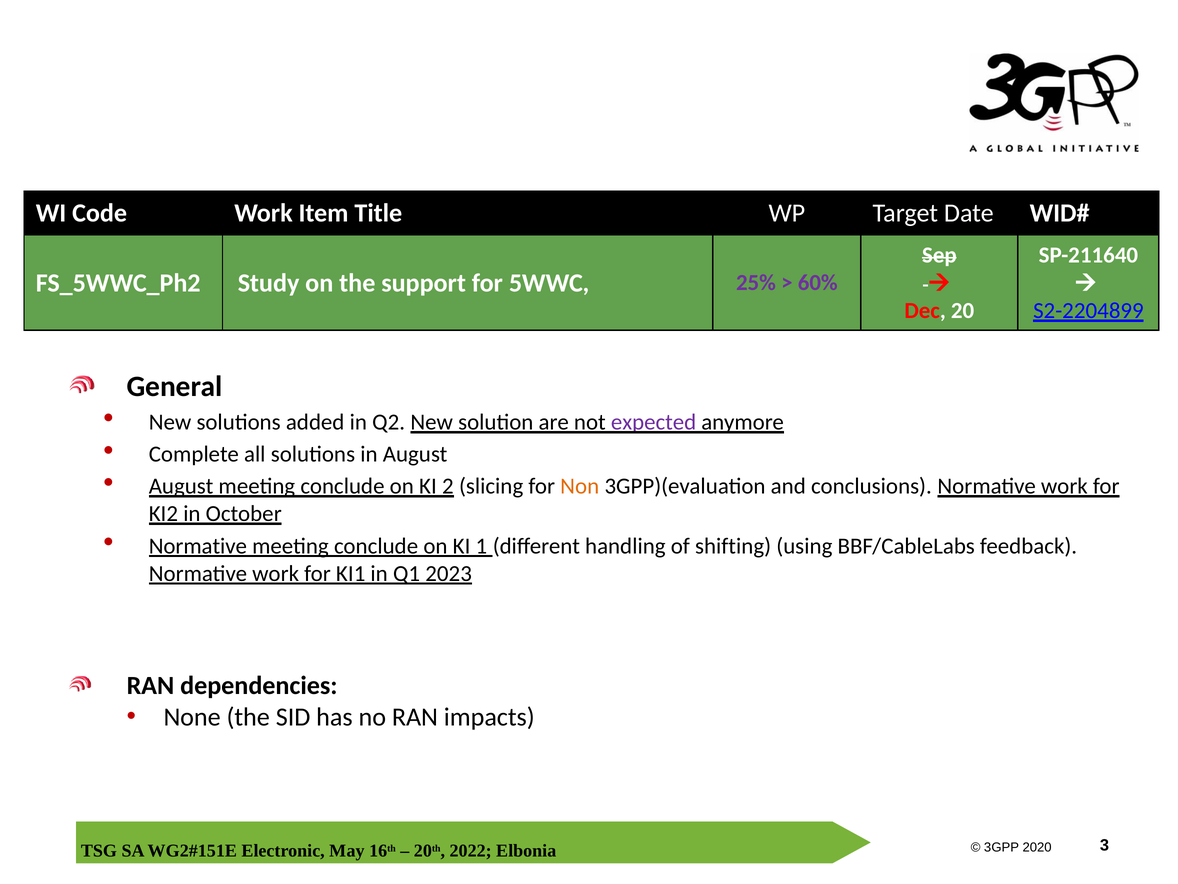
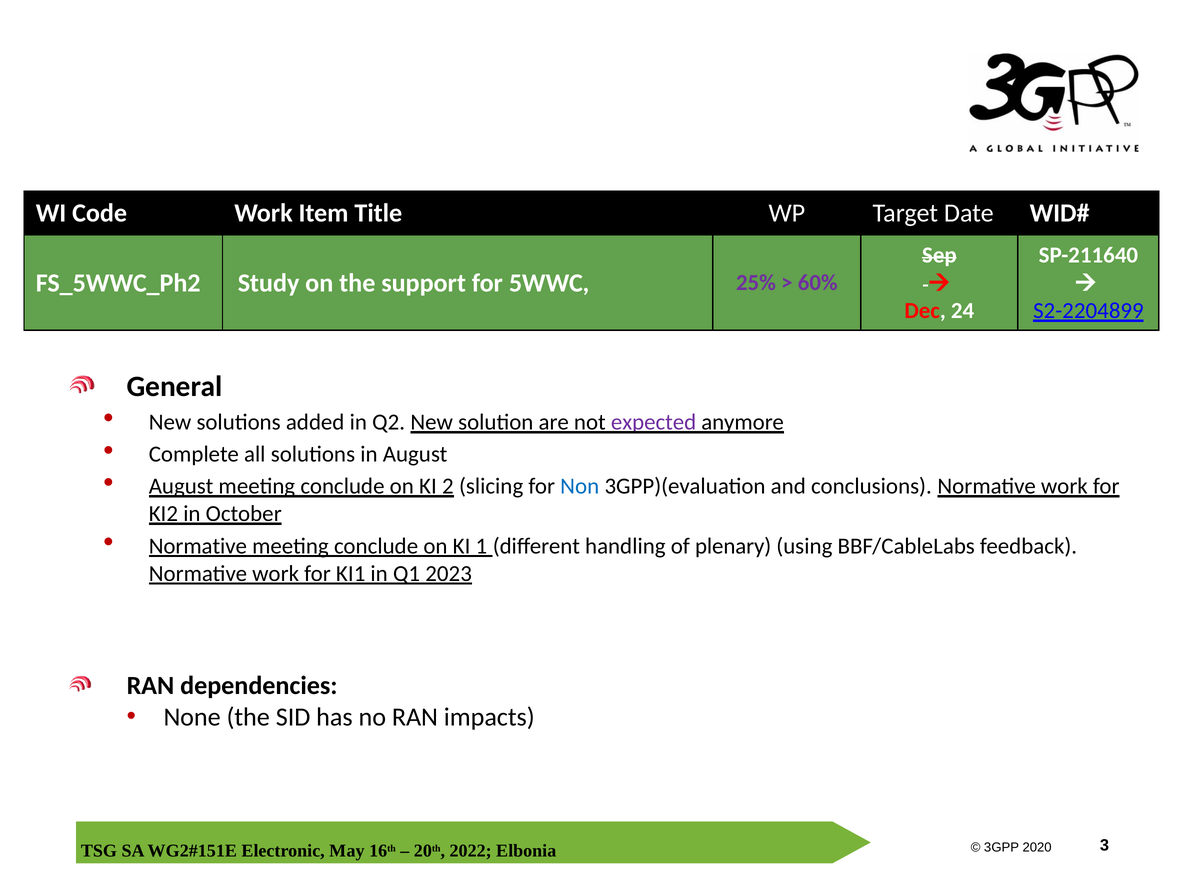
20: 20 -> 24 (963, 311)
Non colour: orange -> blue (580, 486)
shifting: shifting -> plenary (733, 546)
